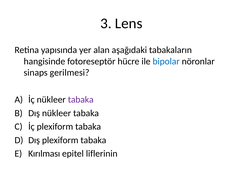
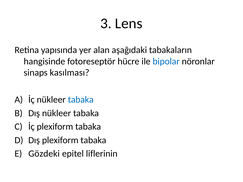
gerilmesi: gerilmesi -> kasılması (70, 73)
tabaka colour: purple -> blue (81, 100)
Kırılması: Kırılması -> Gözdeki (44, 154)
